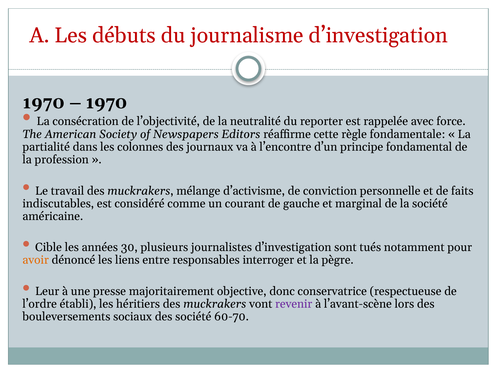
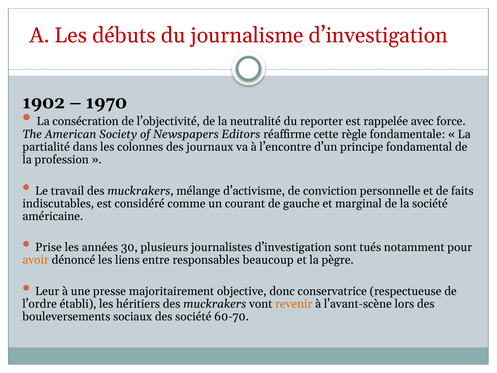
1970: 1970 -> 1902 (44, 103)
Cible: Cible -> Prise (49, 247)
interroger: interroger -> beaucoup (268, 260)
revenir colour: purple -> orange (294, 304)
